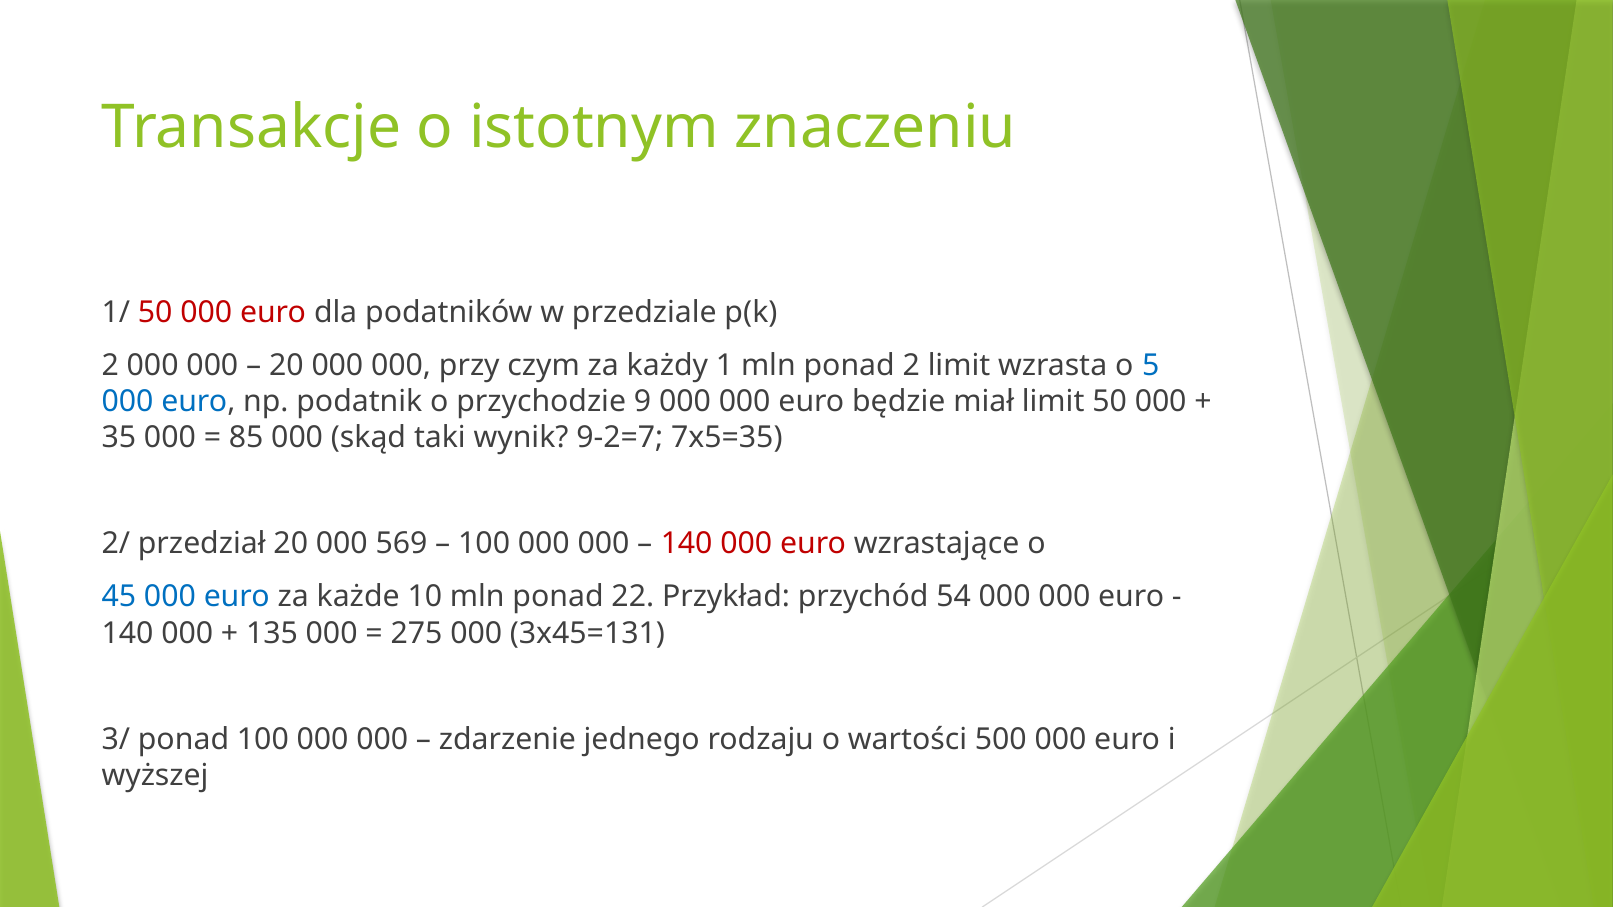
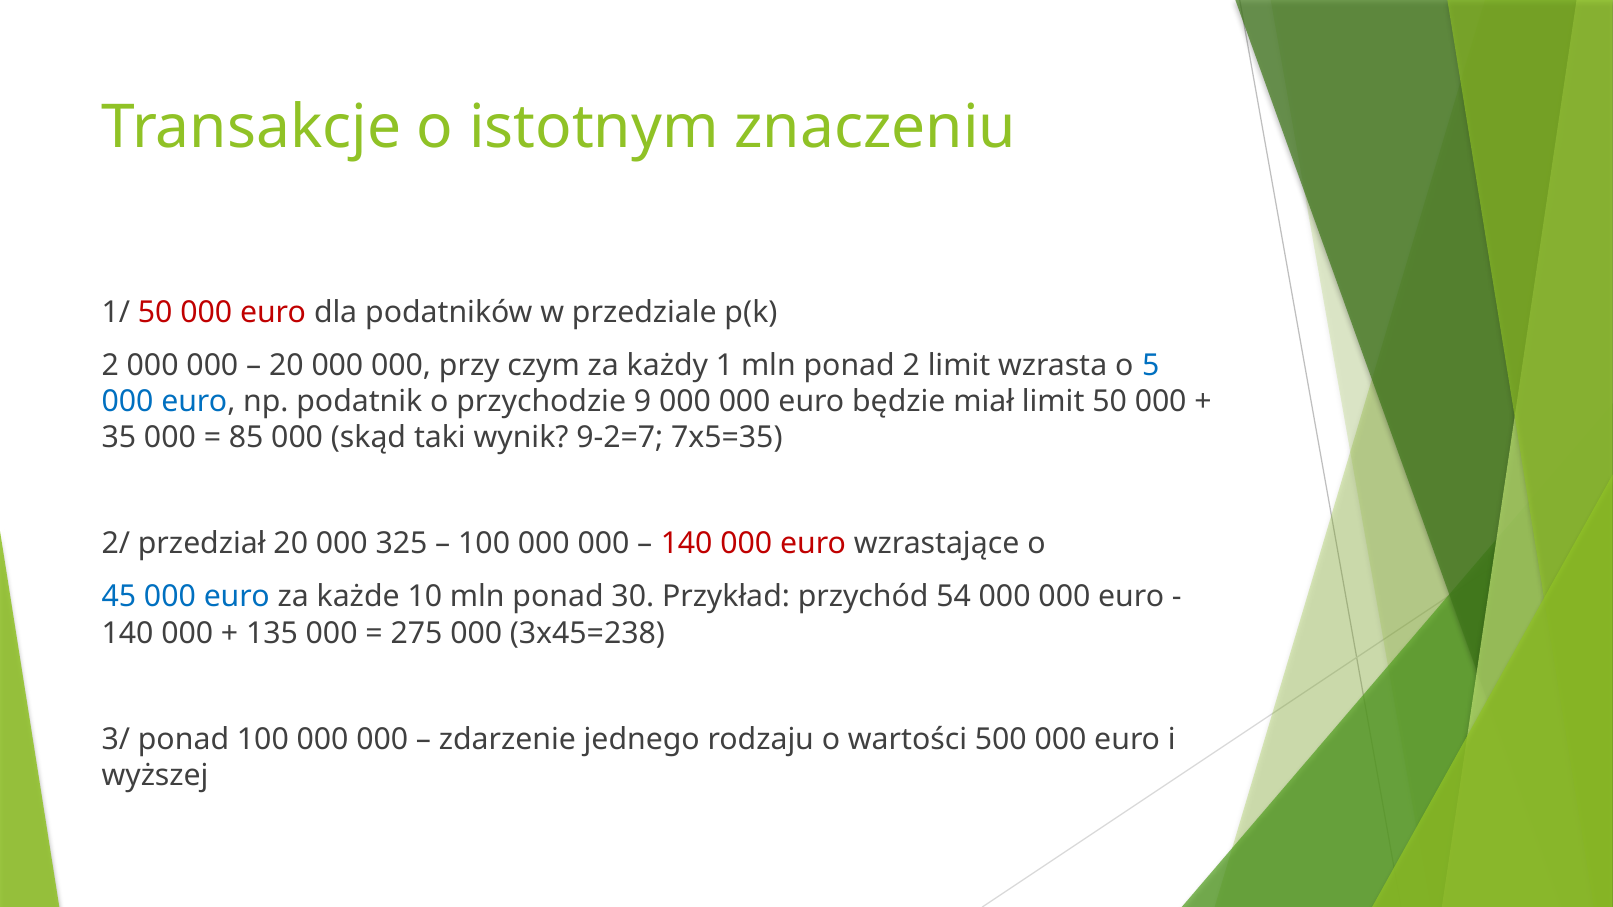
569: 569 -> 325 (401, 544)
22: 22 -> 30 (633, 597)
3x45=131: 3x45=131 -> 3x45=238 (587, 633)
